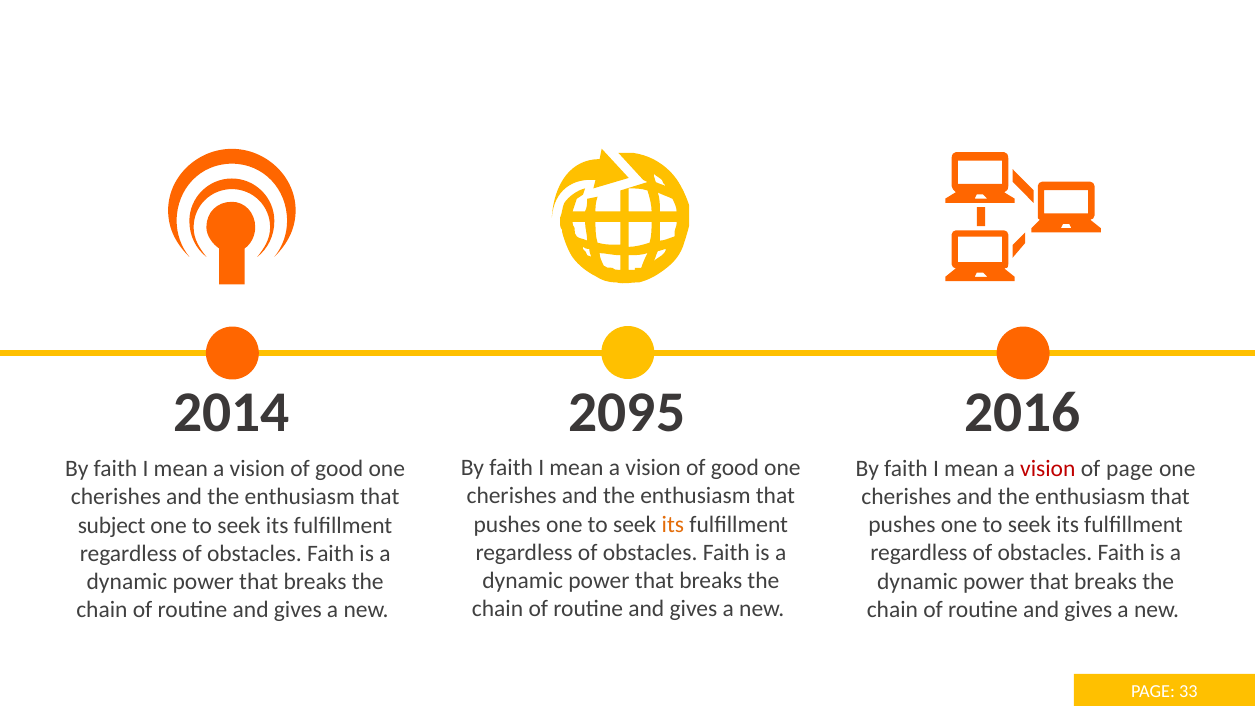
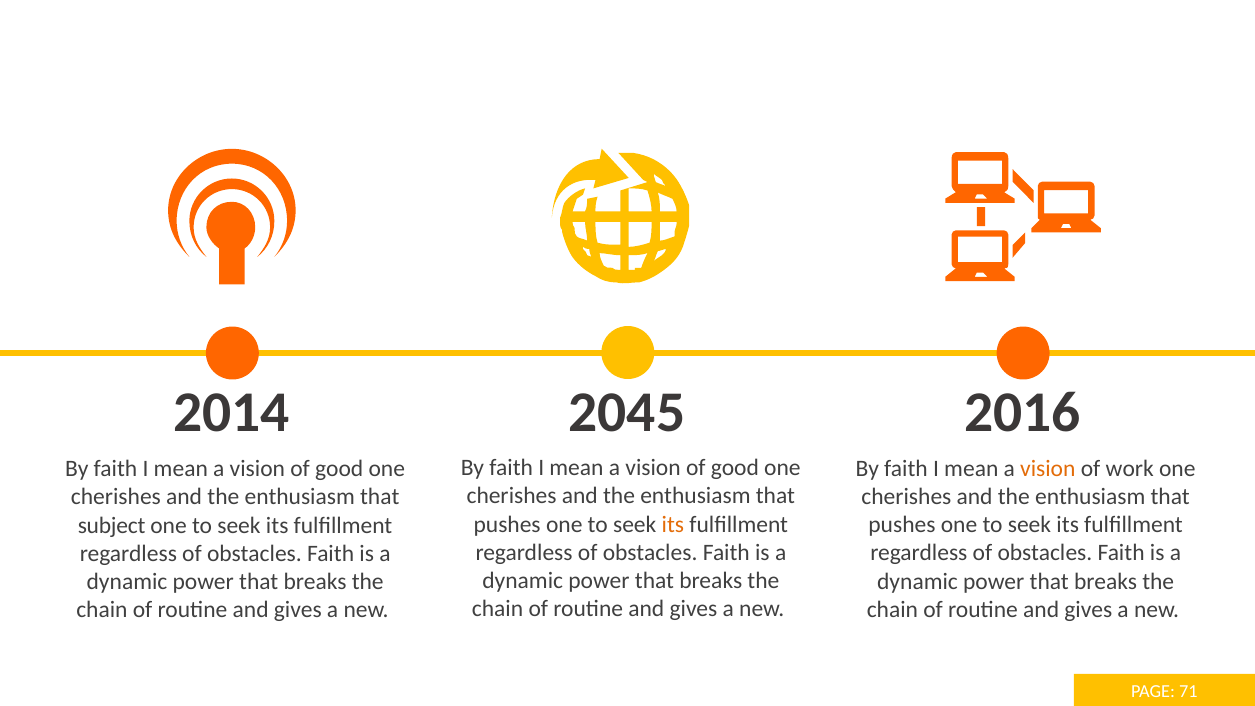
2095: 2095 -> 2045 (627, 412)
vision colour: red -> orange (1048, 468)
of page: page -> work (1130, 468)
33: 33 -> 71 (1188, 691)
